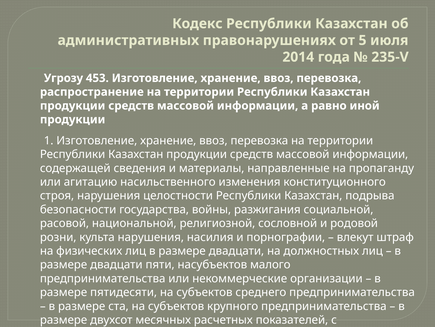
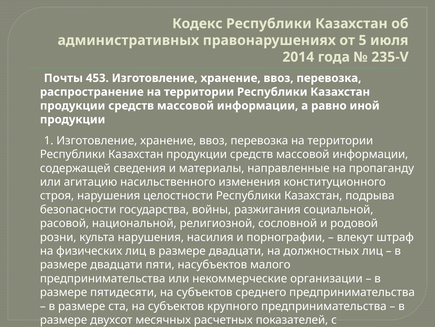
Угрозу: Угрозу -> Почты (63, 78)
